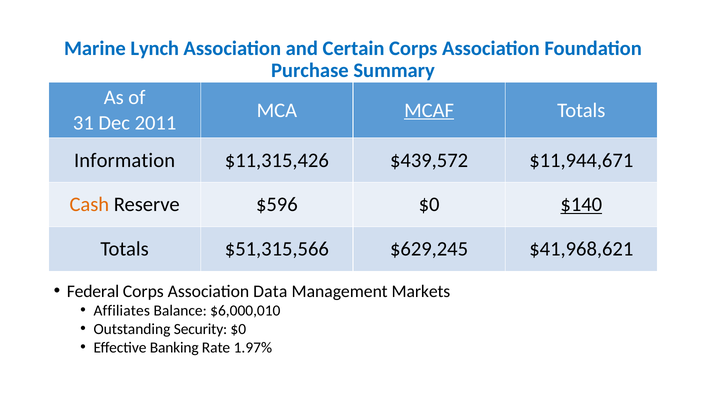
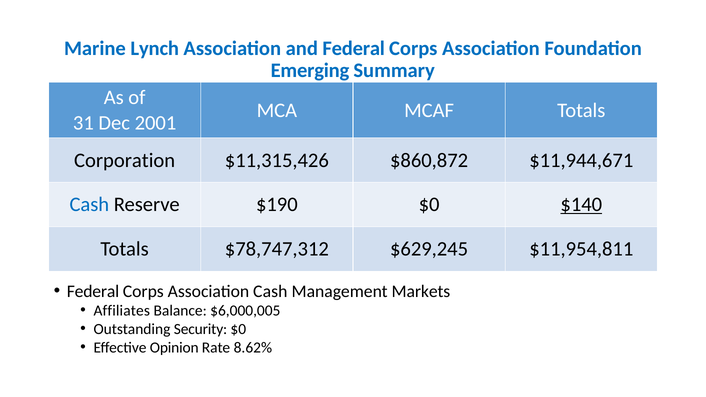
and Certain: Certain -> Federal (354, 48)
Purchase: Purchase -> Emerging (310, 70)
MCAF underline: present -> none (429, 110)
2011: 2011 -> 2001 (155, 123)
Information: Information -> Corporation (125, 160)
$439,572: $439,572 -> $860,872 (429, 160)
Cash colour: orange -> blue (89, 205)
$596: $596 -> $190 (277, 205)
$51,315,566: $51,315,566 -> $78,747,312 (277, 249)
$41,968,621: $41,968,621 -> $11,954,811 (581, 249)
Association Data: Data -> Cash (270, 291)
$6,000,010: $6,000,010 -> $6,000,005 (245, 311)
Banking: Banking -> Opinion (174, 348)
1.97%: 1.97% -> 8.62% (253, 348)
